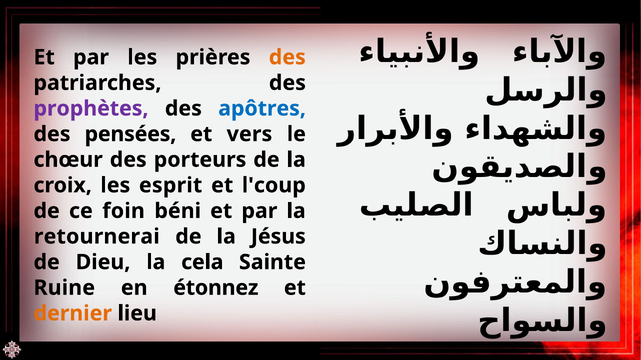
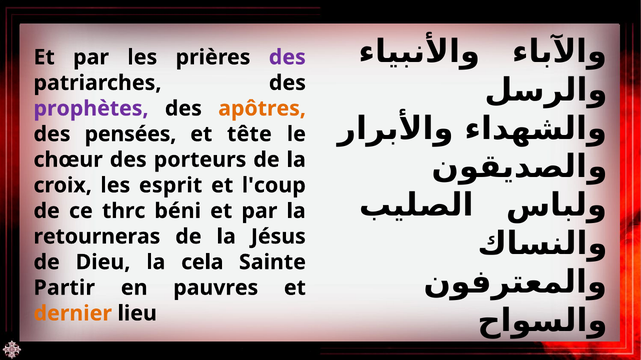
des colour: orange -> purple (287, 57)
apôtres colour: blue -> orange (262, 109)
vers: vers -> tête (249, 134)
foin: foin -> thrc (124, 211)
retournerai: retournerai -> retourneras (97, 237)
Ruine: Ruine -> Partir (64, 288)
étonnez: étonnez -> pauvres (216, 288)
